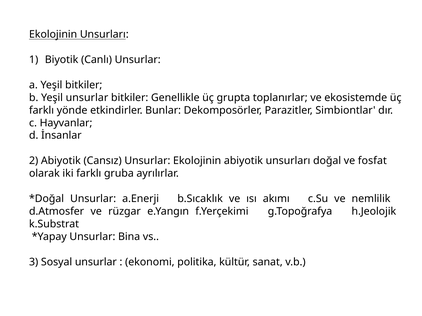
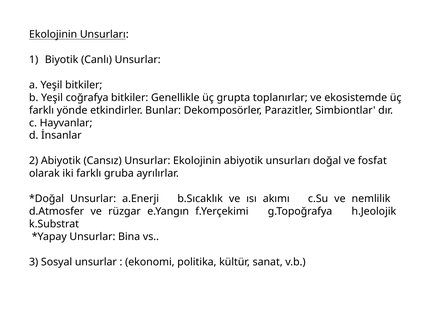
Yeşil unsurlar: unsurlar -> coğrafya (87, 98)
